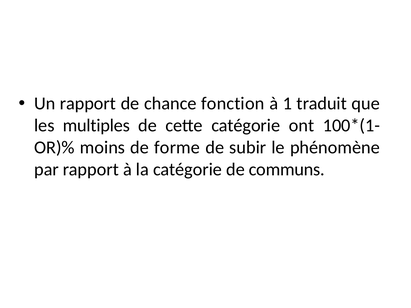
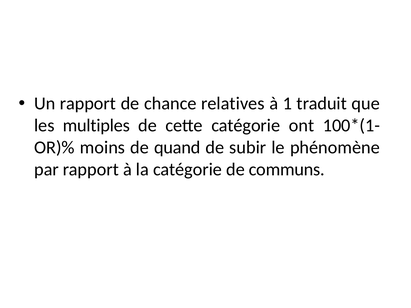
fonction: fonction -> relatives (233, 104)
forme: forme -> quand (177, 148)
